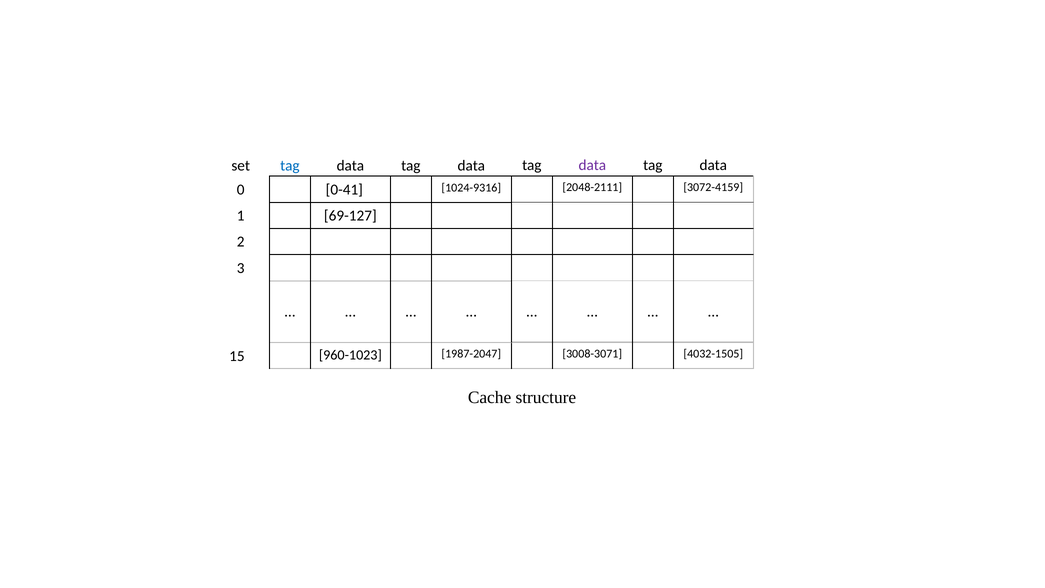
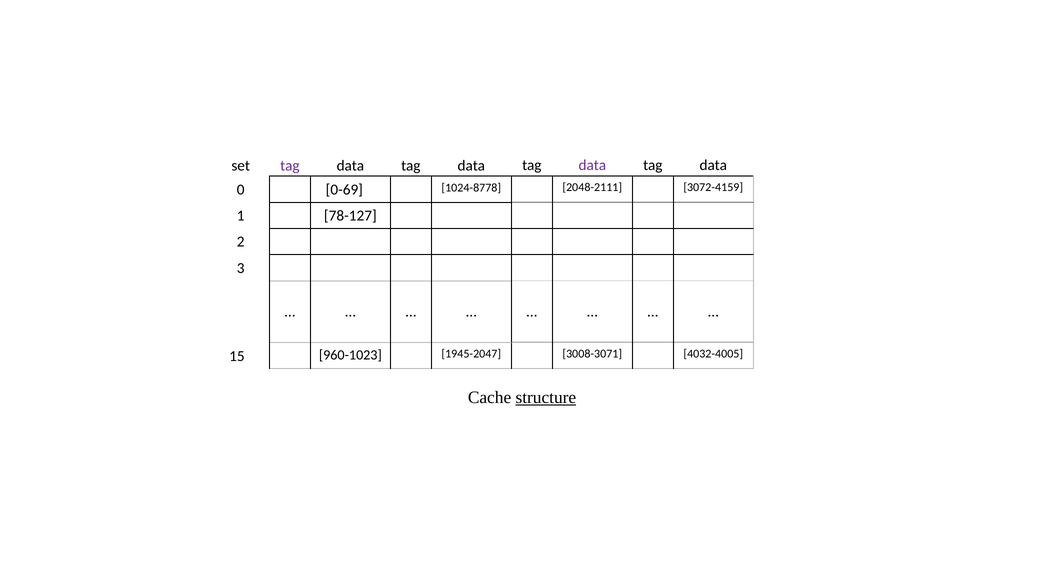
tag colour: blue -> purple (290, 165)
1024-9316: 1024-9316 -> 1024-8778 (471, 188)
0-41: 0-41 -> 0-69 (344, 190)
69-127: 69-127 -> 78-127 (350, 216)
1987-2047: 1987-2047 -> 1945-2047 (471, 354)
4032-1505: 4032-1505 -> 4032-4005 (713, 354)
structure underline: none -> present (546, 397)
